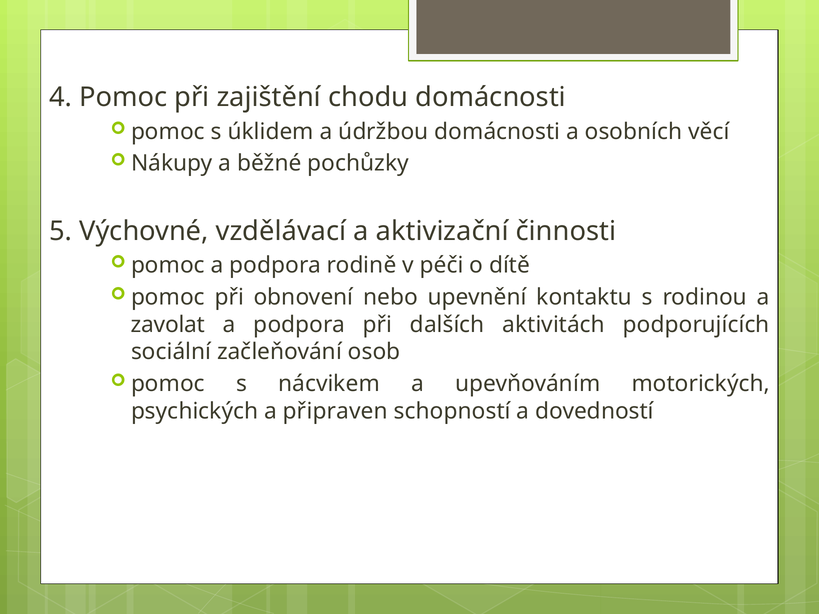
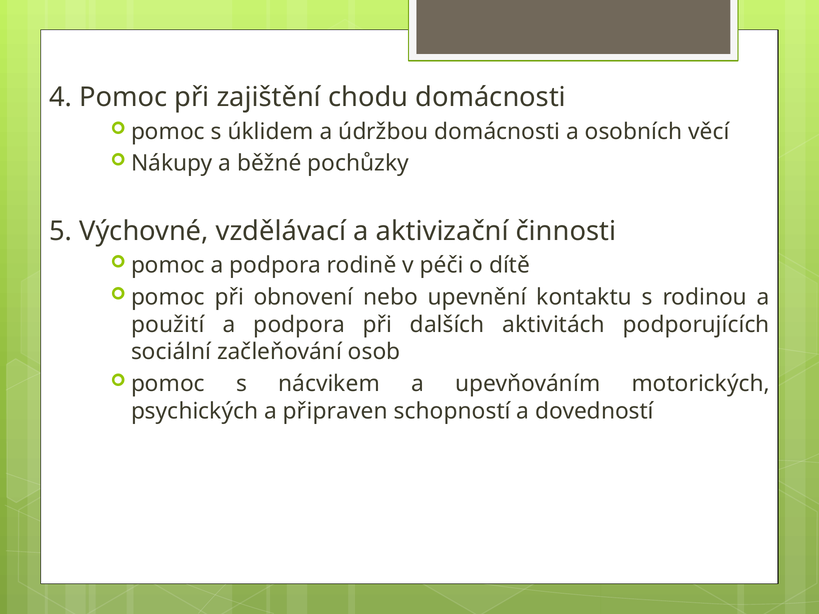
zavolat: zavolat -> použití (168, 325)
